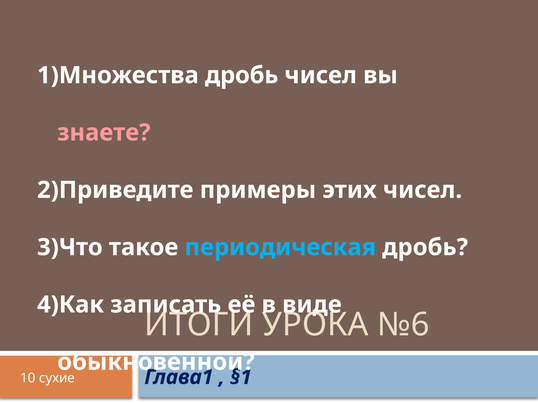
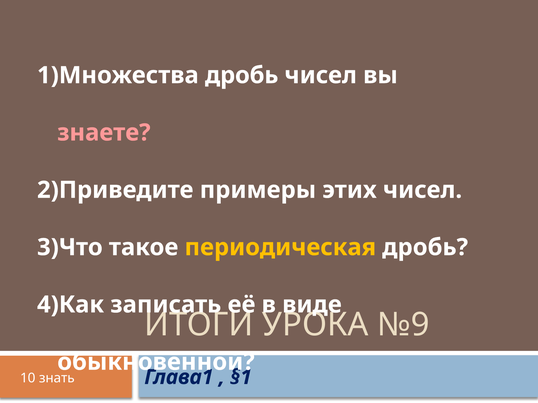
периодическая colour: light blue -> yellow (280, 248)
№6: №6 -> №9 (403, 325)
сухие: сухие -> знать (57, 379)
